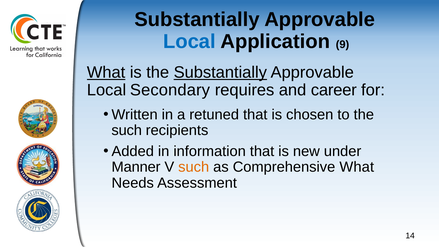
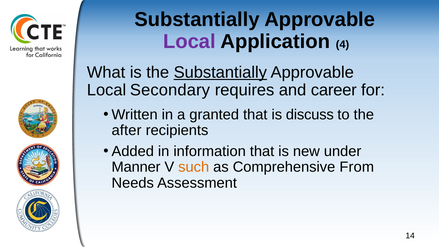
Local colour: blue -> purple (189, 41)
9: 9 -> 4 (343, 44)
What underline: present -> none (106, 72)
retuned: retuned -> granted (214, 115)
chosen: chosen -> discuss (310, 115)
such: such -> after (127, 130)
Comprehensive What: What -> From (357, 167)
